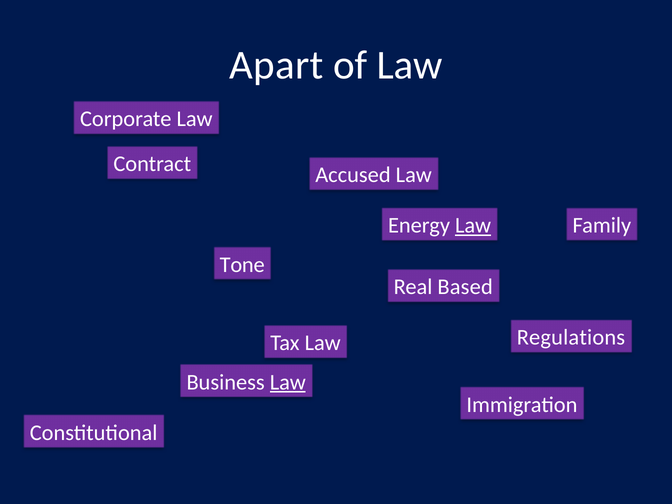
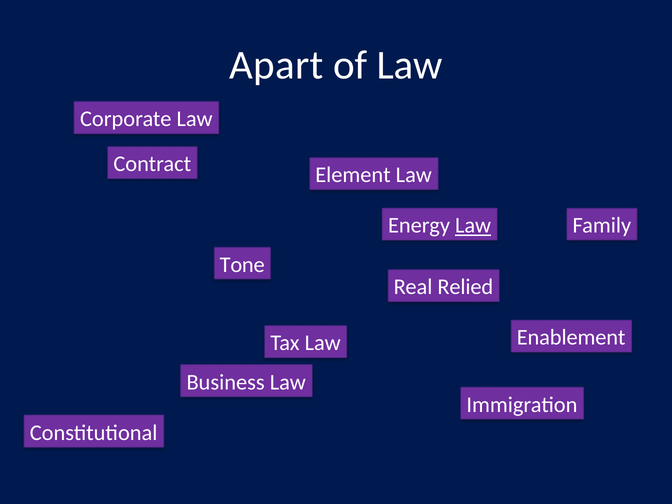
Accused: Accused -> Element (353, 175)
Based: Based -> Relied (465, 287)
Regulations: Regulations -> Enablement (571, 337)
Law underline: present -> none (288, 382)
